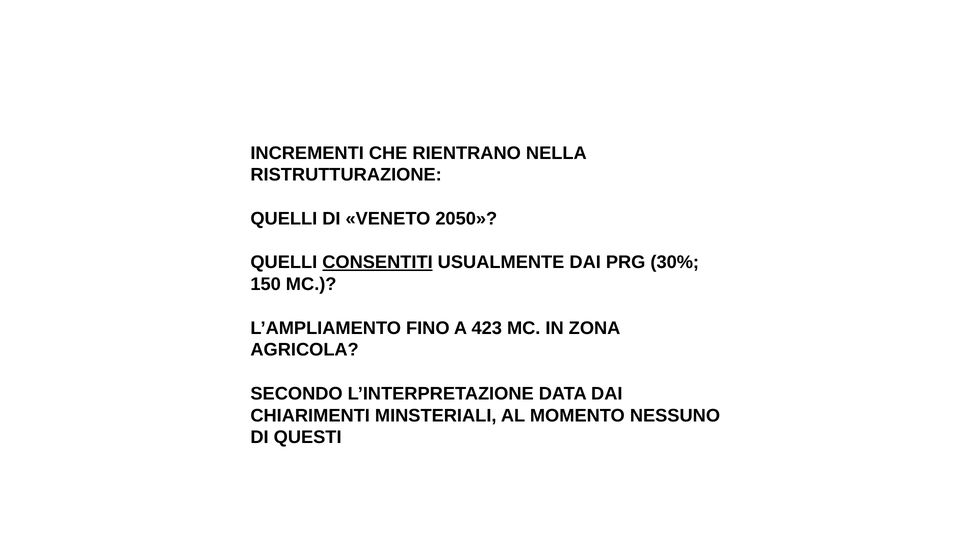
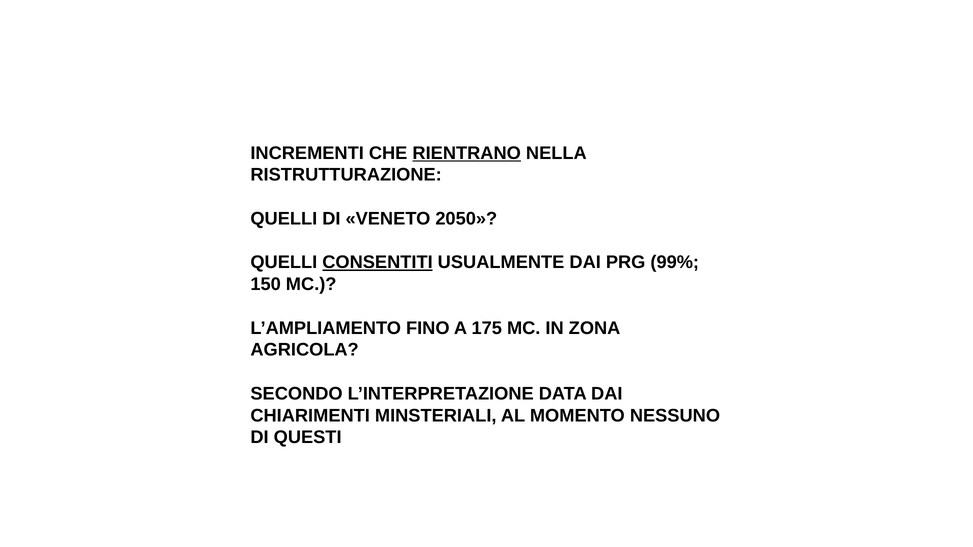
RIENTRANO underline: none -> present (467, 153)
30%: 30% -> 99% (675, 263)
423: 423 -> 175 (487, 328)
